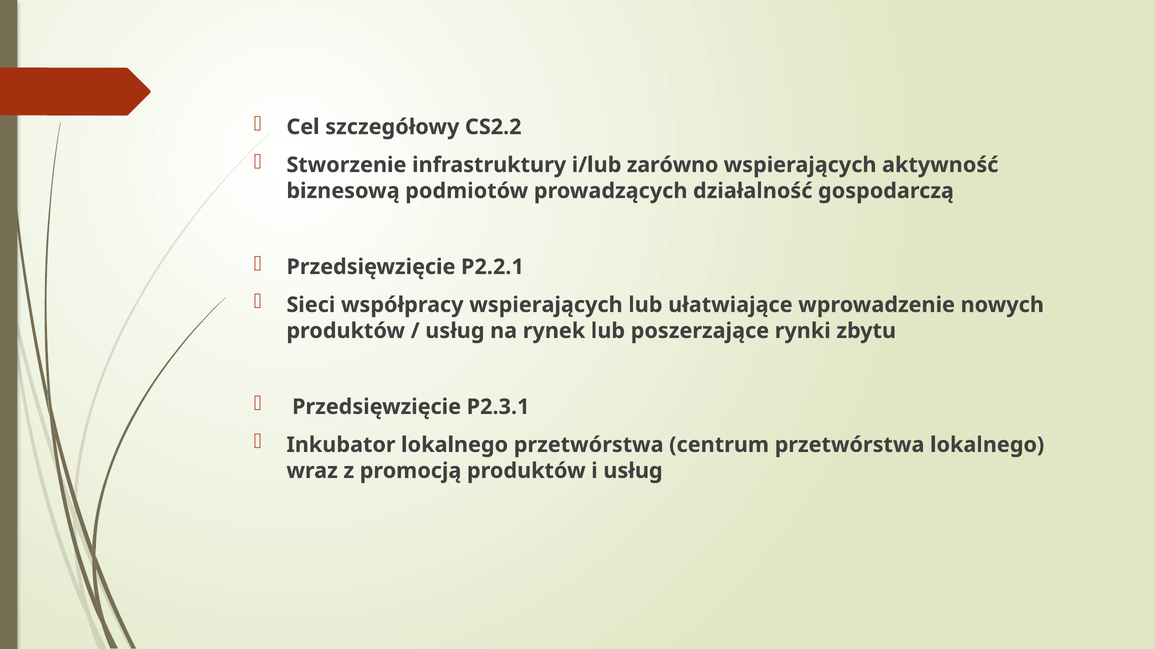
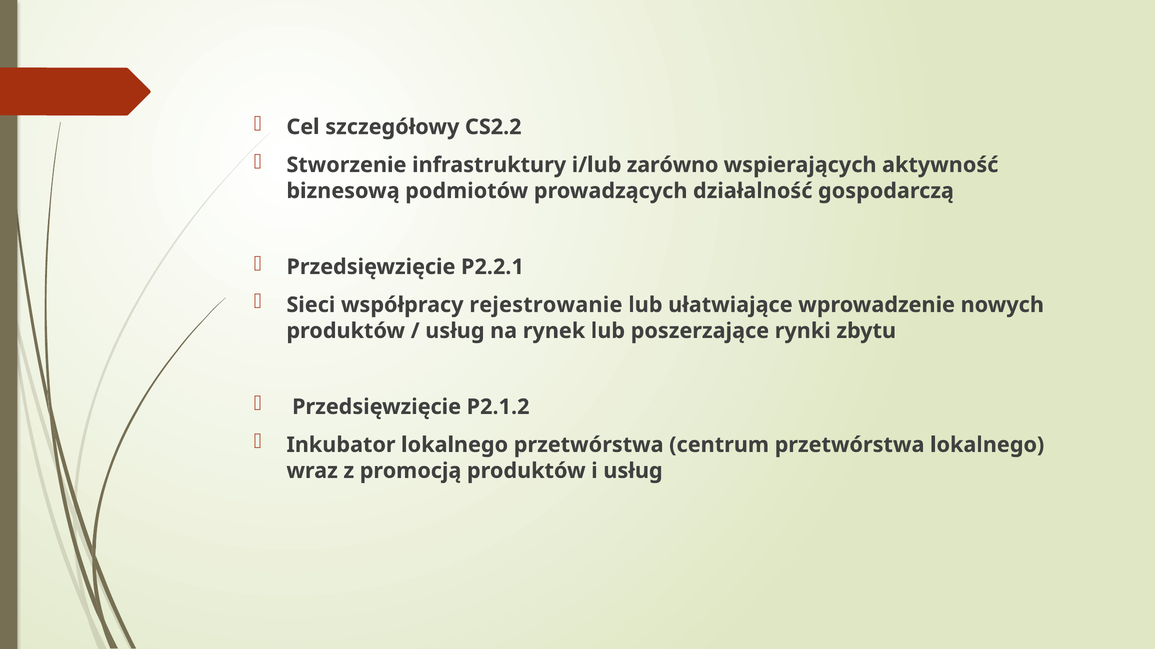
współpracy wspierających: wspierających -> rejestrowanie (546, 305)
P2.3.1: P2.3.1 -> P2.1.2 (498, 407)
